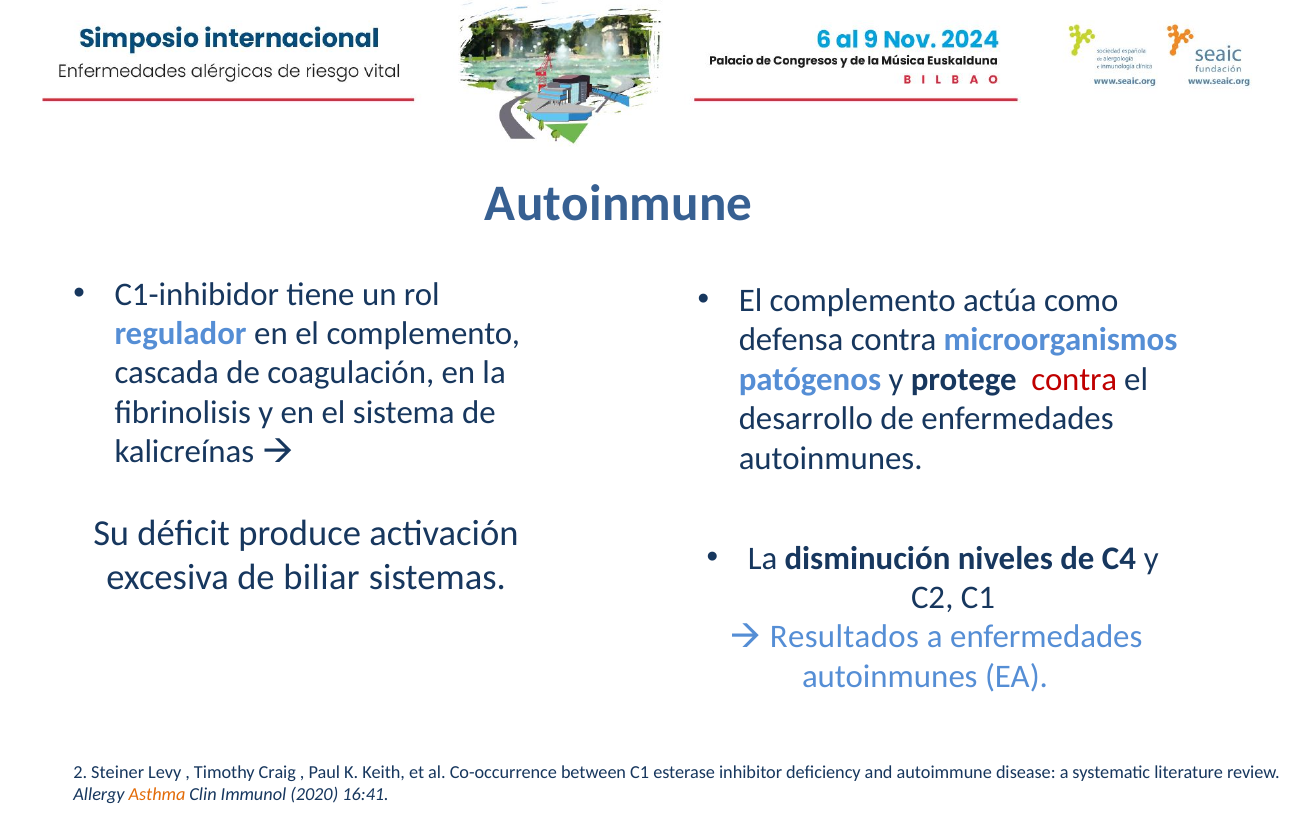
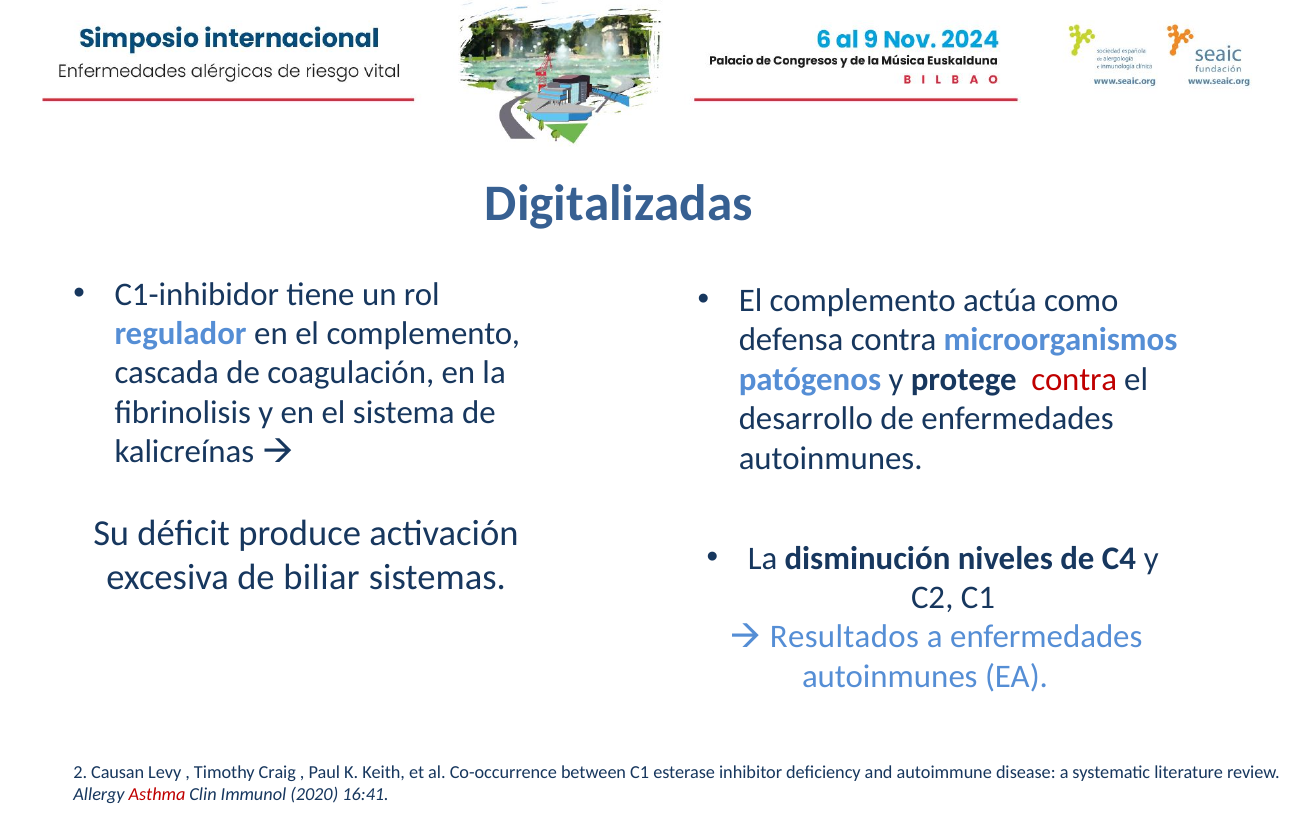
Autoinmune: Autoinmune -> Digitalizadas (619, 203)
Steiner: Steiner -> Causan (118, 772)
Asthma colour: orange -> red (157, 794)
